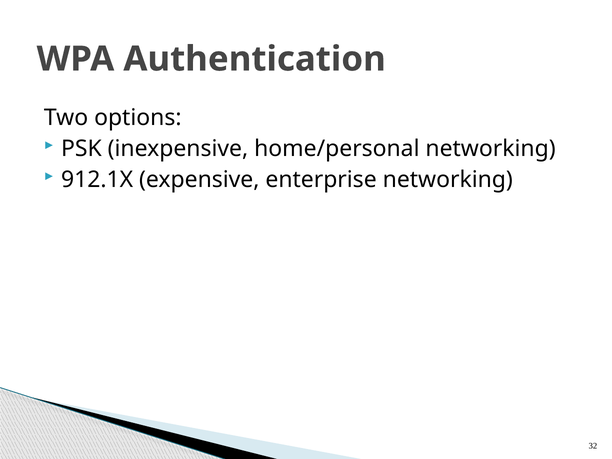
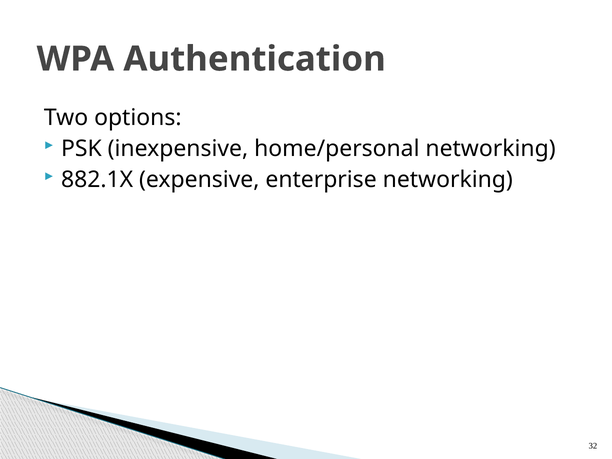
912.1X: 912.1X -> 882.1X (97, 179)
